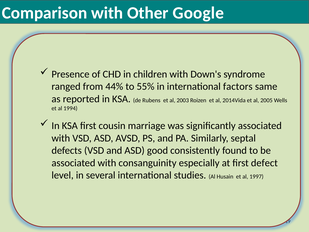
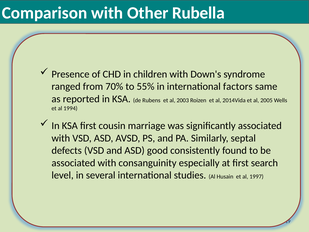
Google: Google -> Rubella (198, 13)
44%: 44% -> 70% (114, 86)
defect: defect -> search (264, 163)
